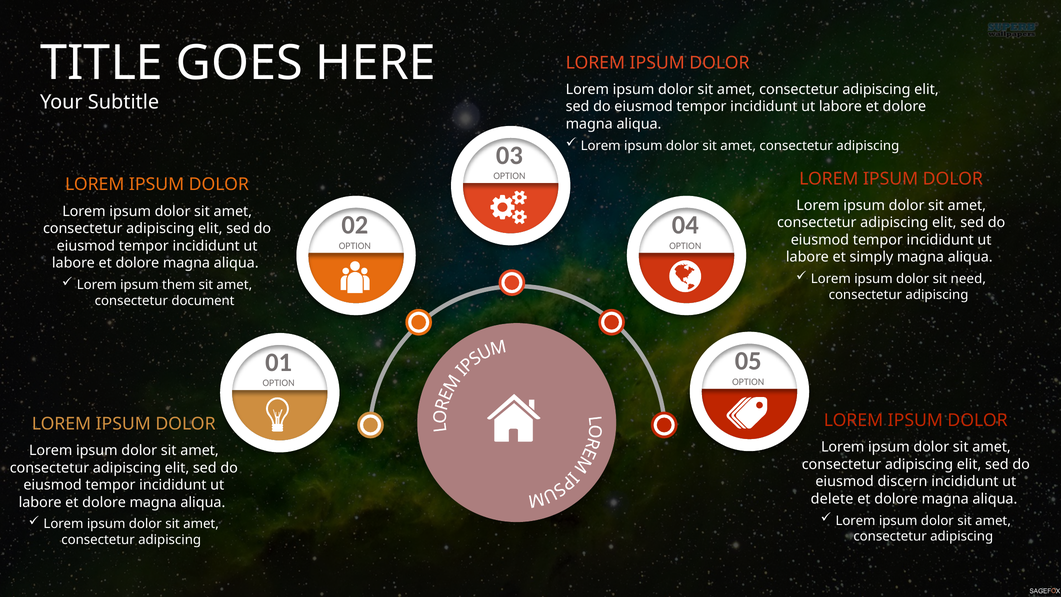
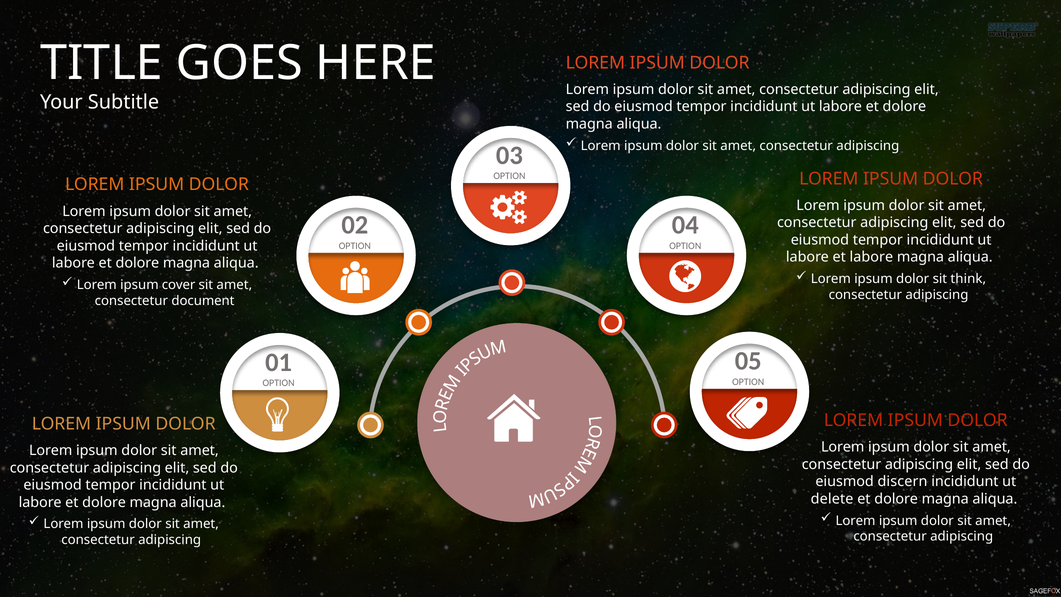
et simply: simply -> labore (871, 257)
need: need -> think (968, 279)
them: them -> cover (179, 285)
